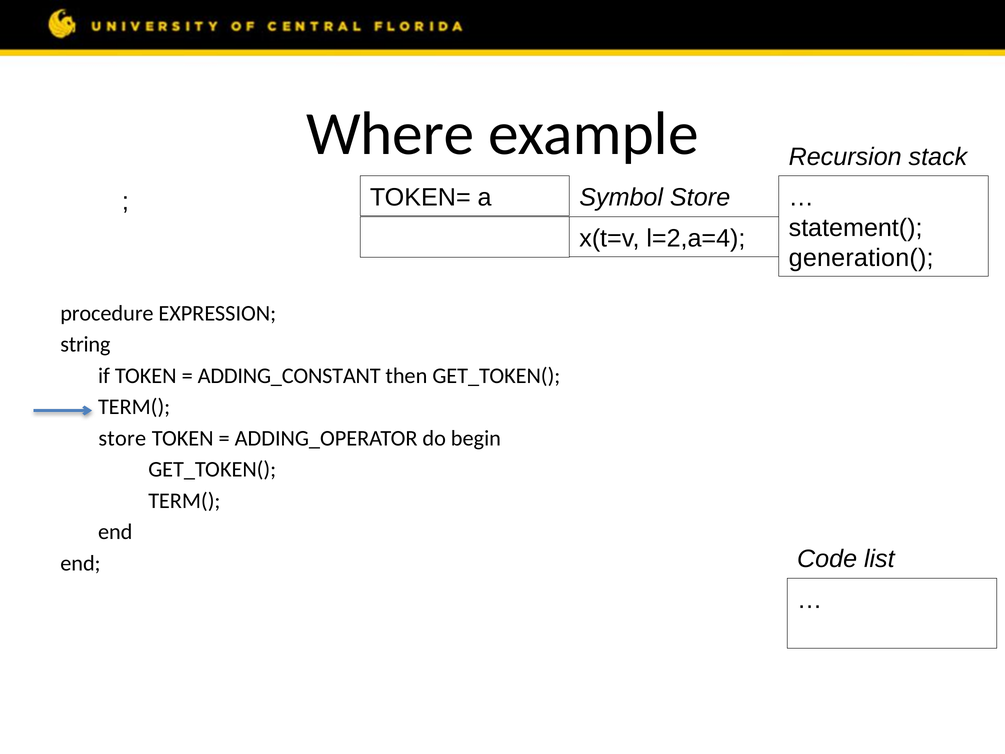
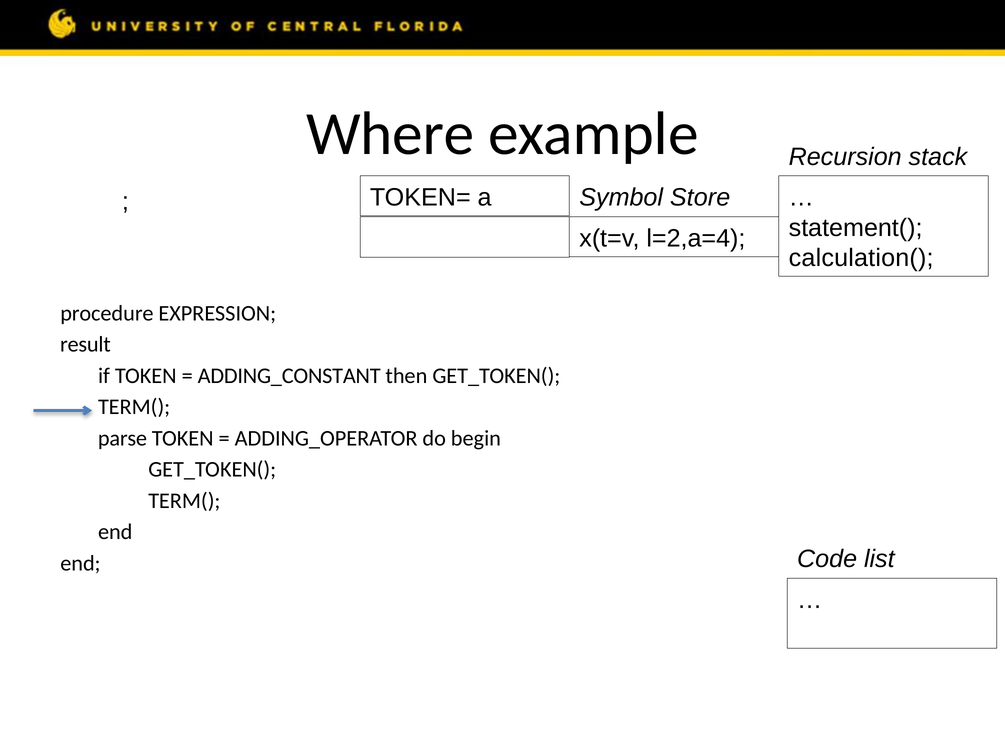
generation(: generation( -> calculation( (861, 258)
string: string -> result (85, 344)
store: store -> parse (122, 438)
